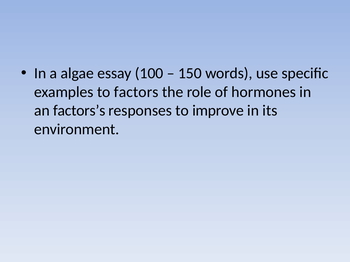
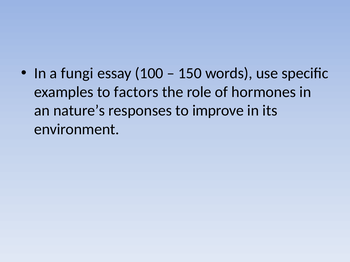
algae: algae -> fungi (77, 73)
factors’s: factors’s -> nature’s (79, 111)
